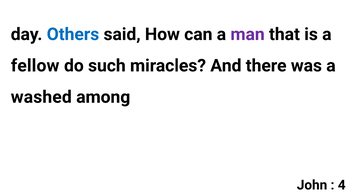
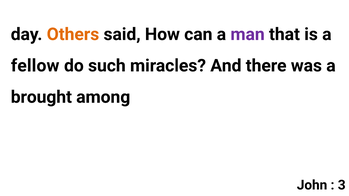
Others colour: blue -> orange (73, 34)
washed: washed -> brought (41, 97)
4: 4 -> 3 (342, 185)
